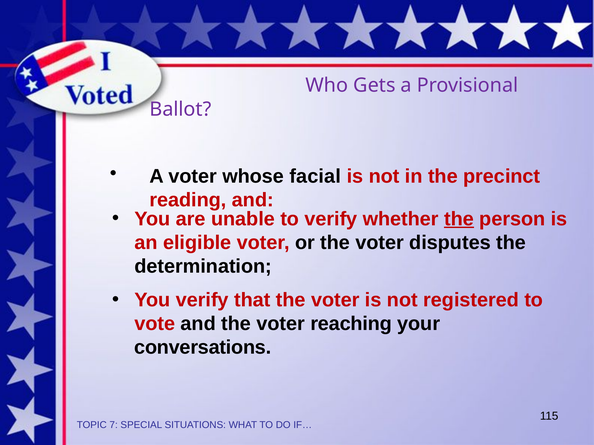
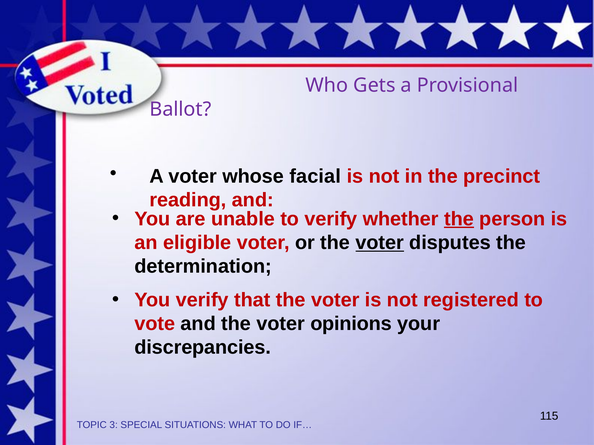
voter underline: none -> present (380, 243)
reaching: reaching -> opinions (351, 324)
conversations: conversations -> discrepancies (203, 348)
7: 7 -> 3 (114, 425)
